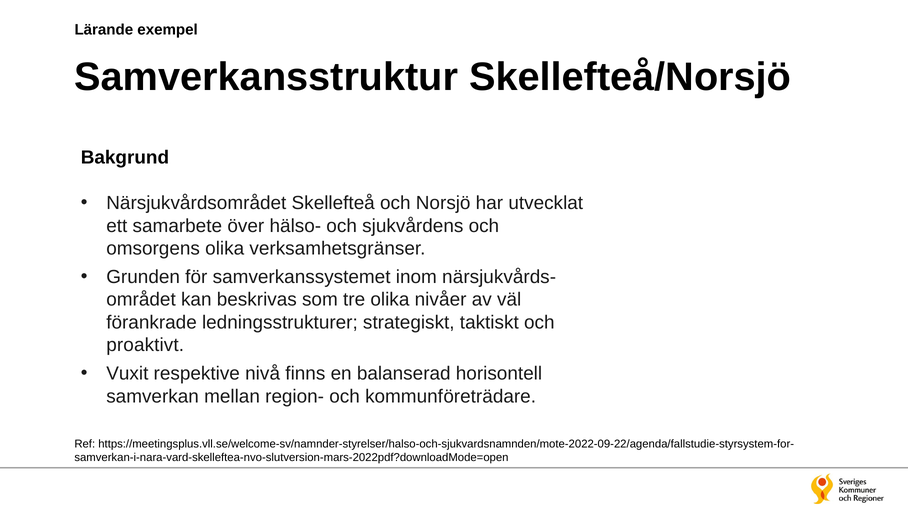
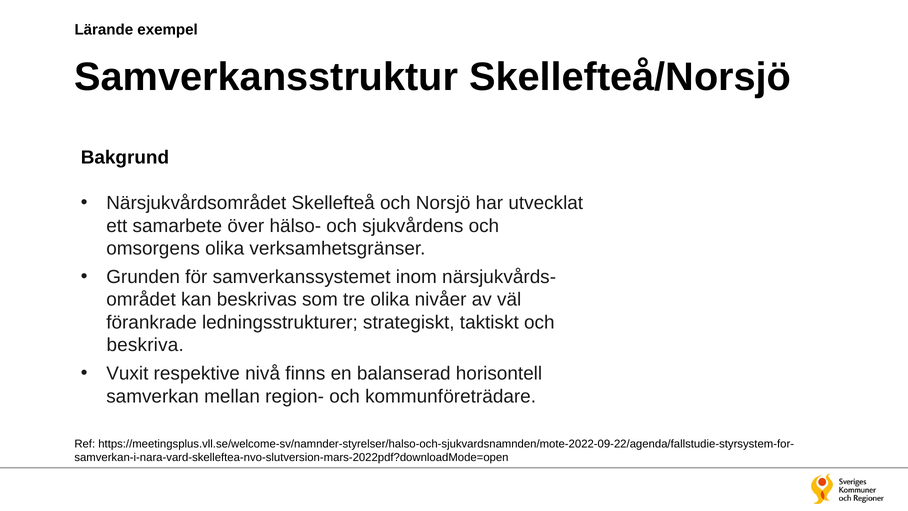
proaktivt: proaktivt -> beskriva (145, 345)
